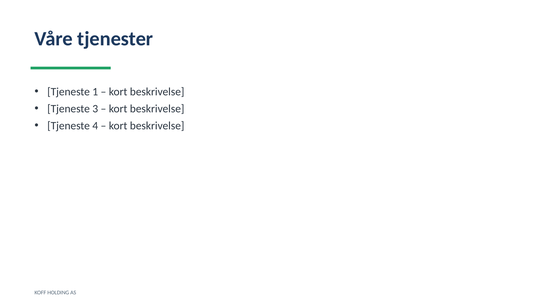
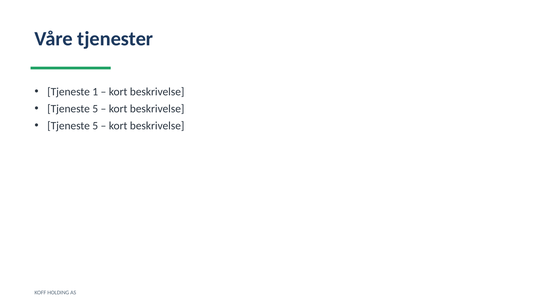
3: 3 -> 5 (95, 109)
4: 4 -> 5 (95, 126)
